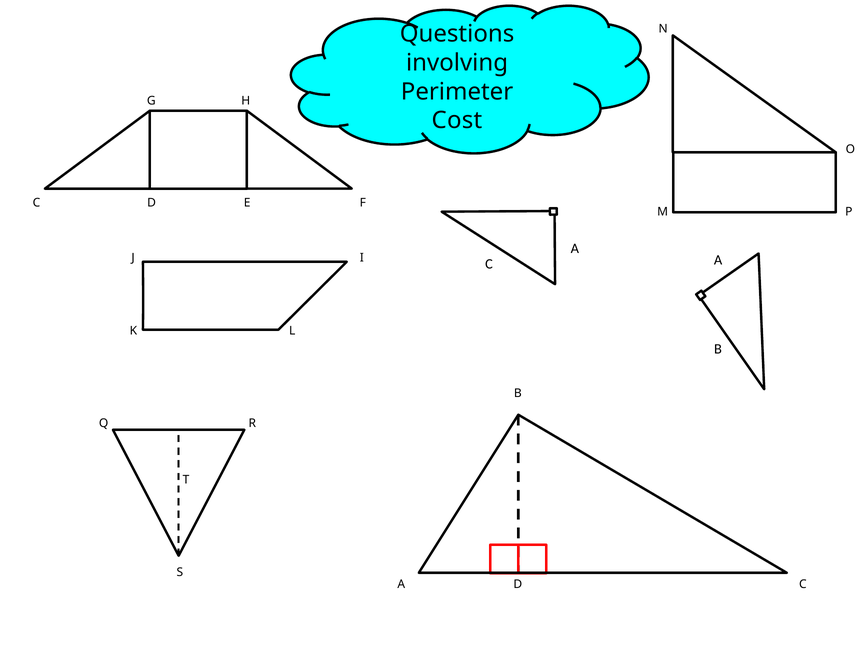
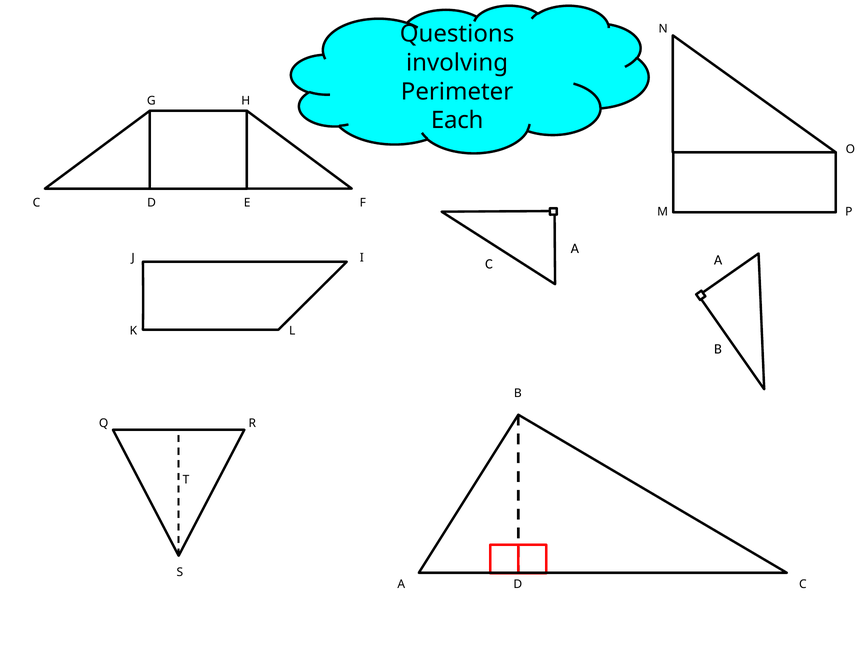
Cost: Cost -> Each (457, 120)
